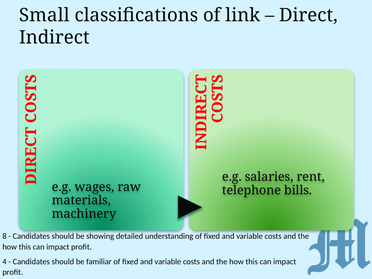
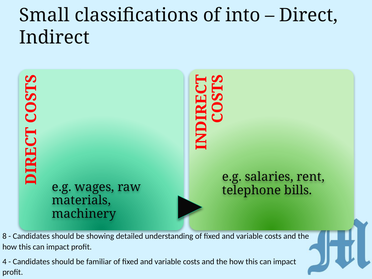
link: link -> into (243, 15)
